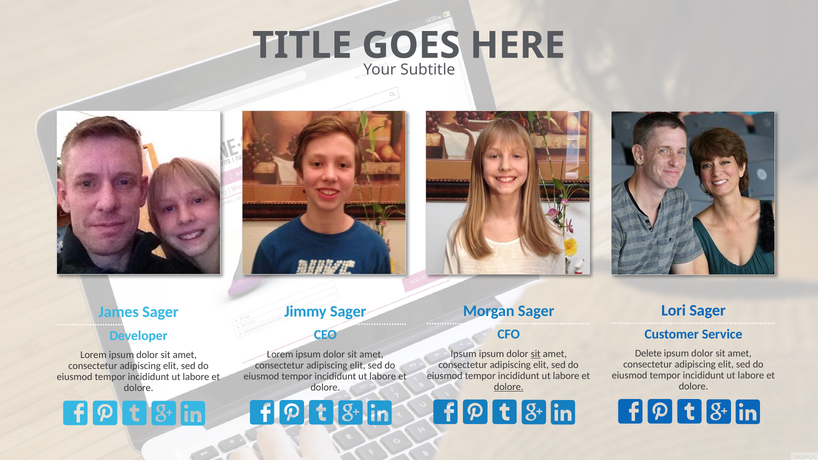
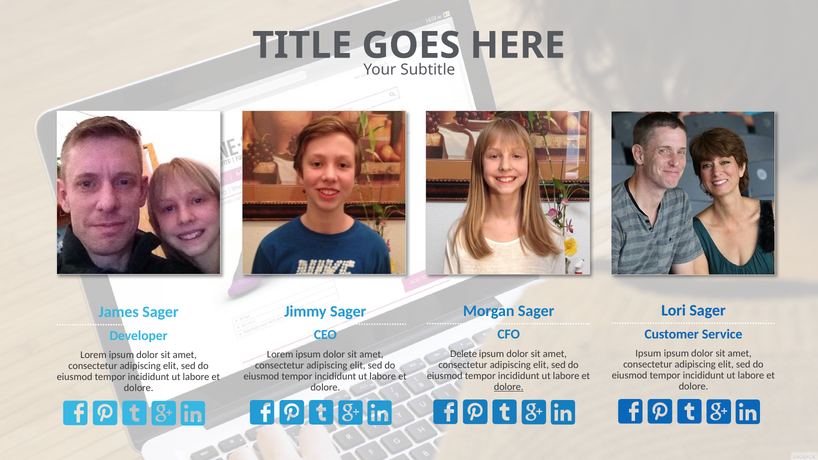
Delete: Delete -> Ipsum (648, 353)
Ipsum: Ipsum -> Delete (464, 354)
sit underline: present -> none (536, 354)
